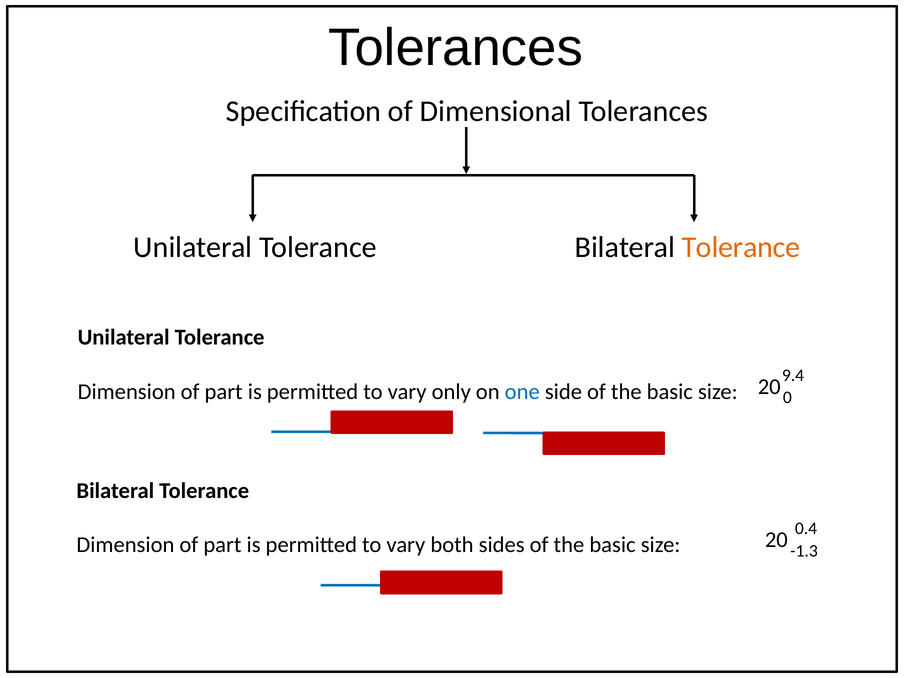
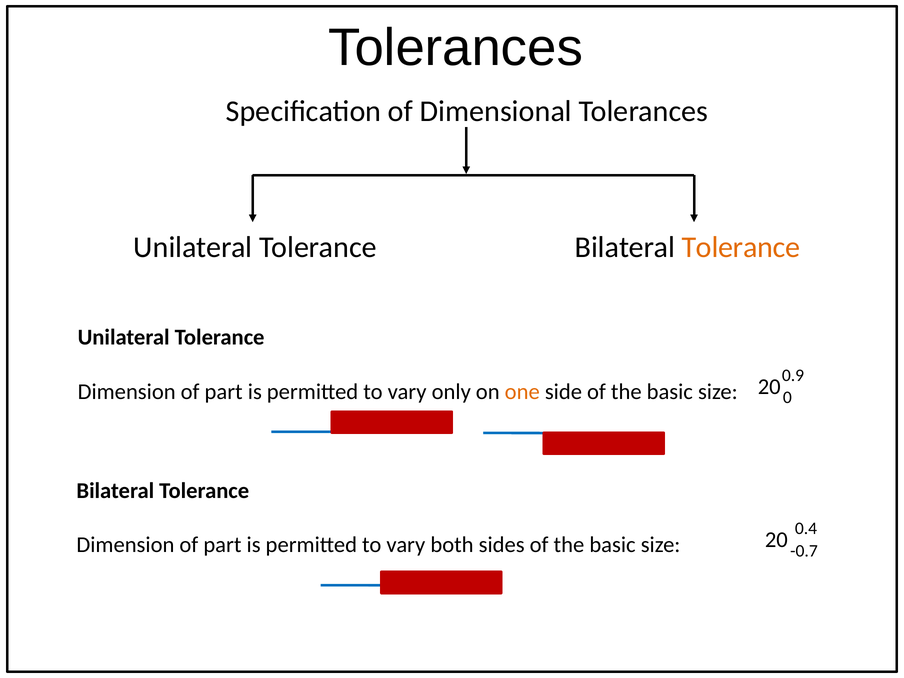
9.4: 9.4 -> 0.9 (793, 375)
one colour: blue -> orange (522, 392)
-1.3: -1.3 -> -0.7 (804, 551)
